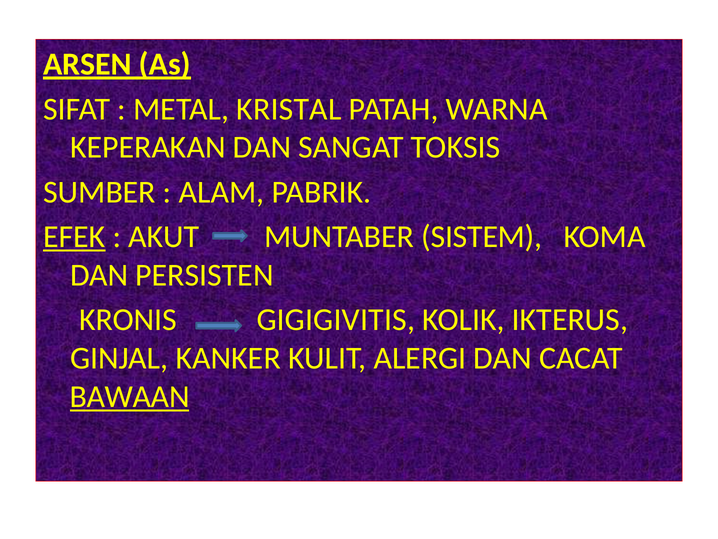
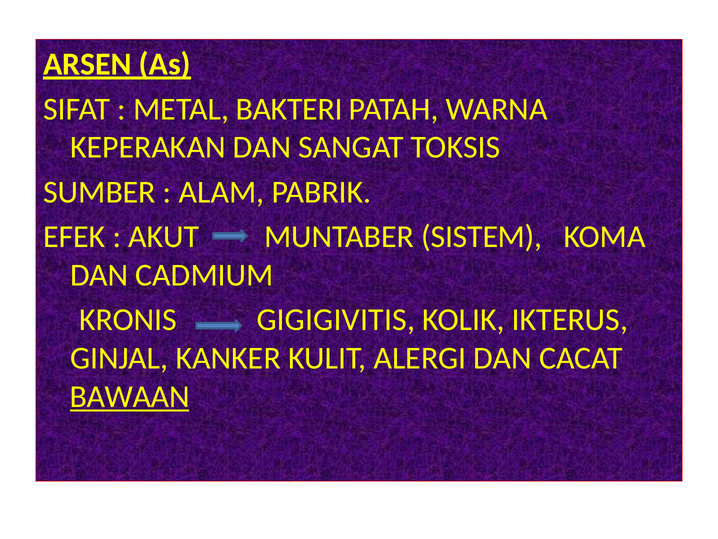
KRISTAL: KRISTAL -> BAKTERI (289, 109)
EFEK underline: present -> none (74, 237)
PERSISTEN: PERSISTEN -> CADMIUM (205, 275)
